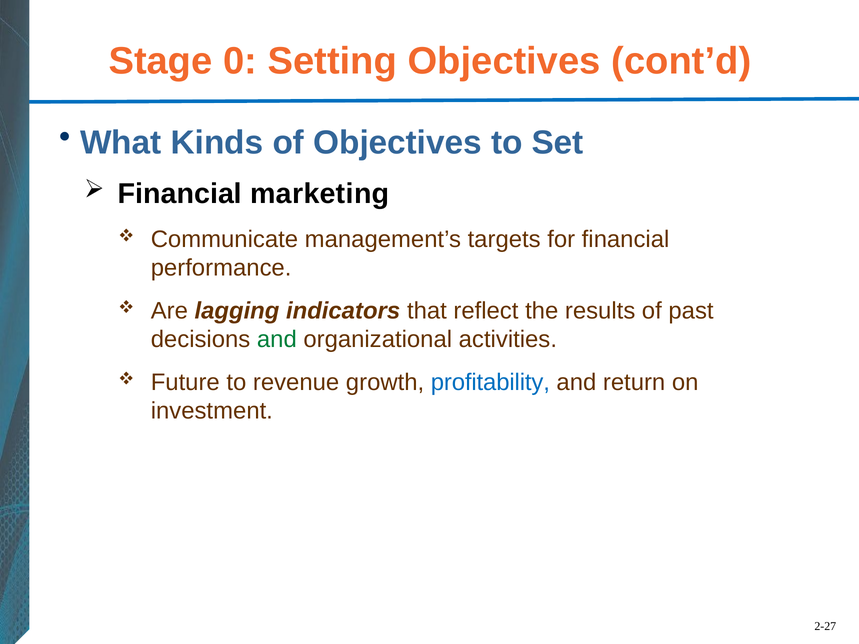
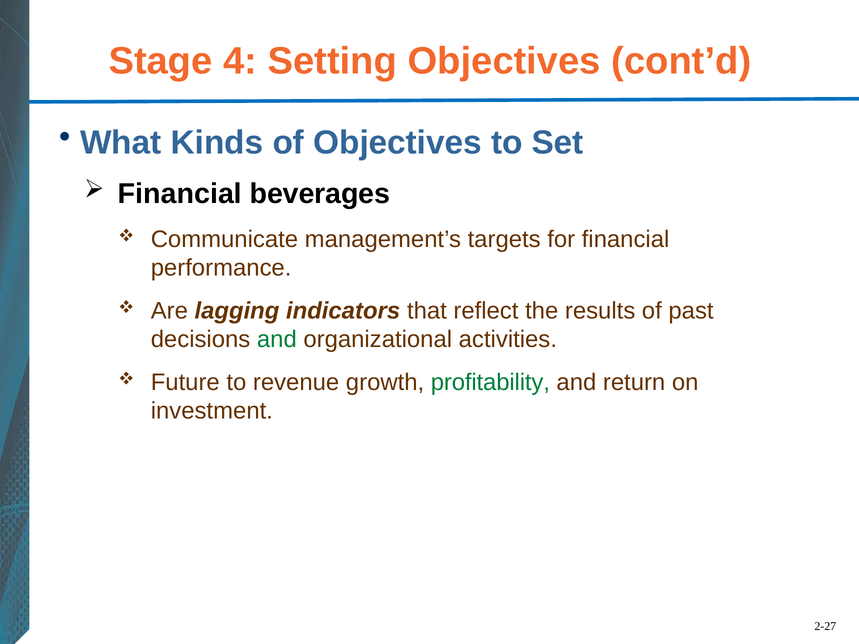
0: 0 -> 4 (240, 61)
marketing: marketing -> beverages (320, 194)
profitability colour: blue -> green (490, 383)
